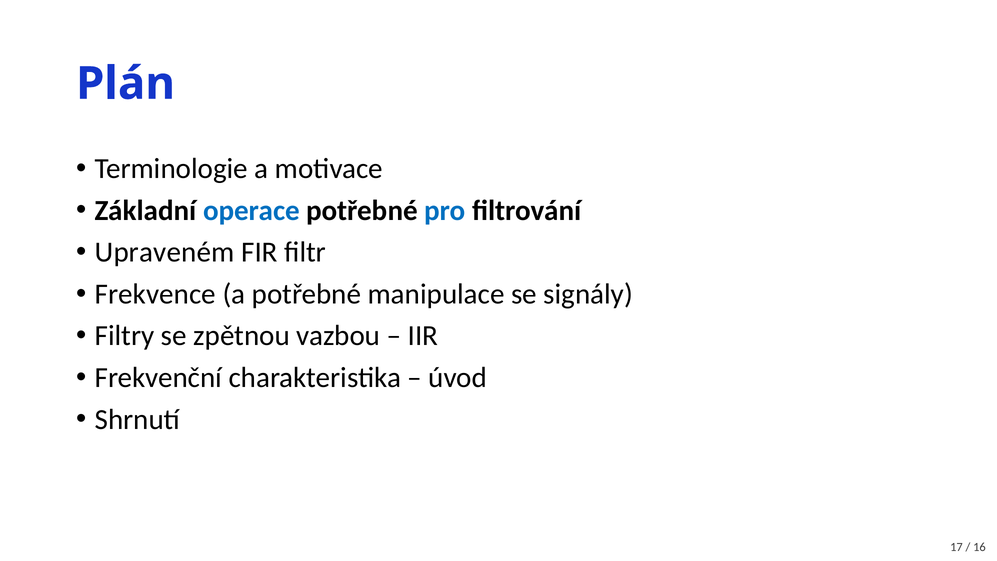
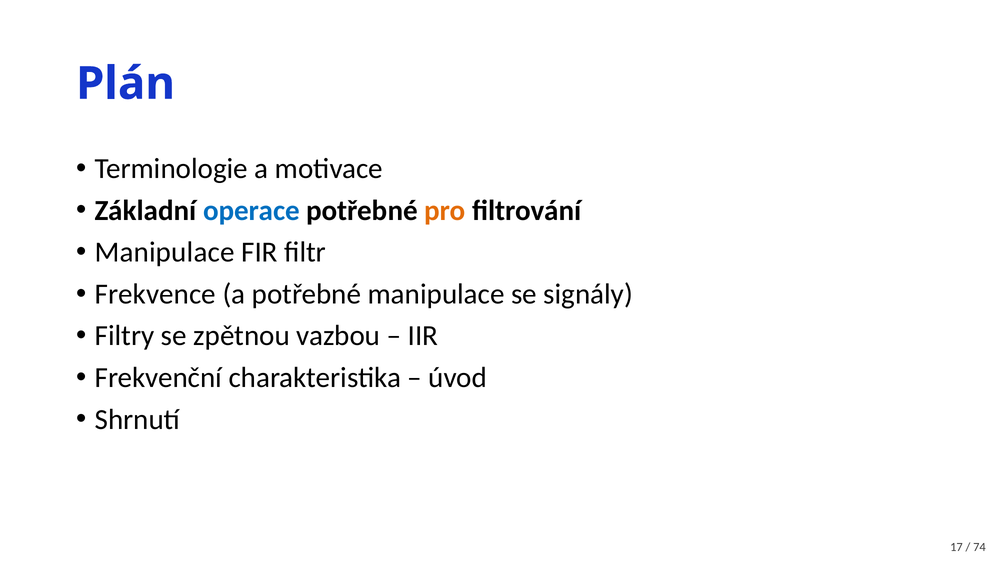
pro colour: blue -> orange (445, 210)
Upraveném: Upraveném -> Manipulace (165, 252)
16: 16 -> 74 (979, 547)
